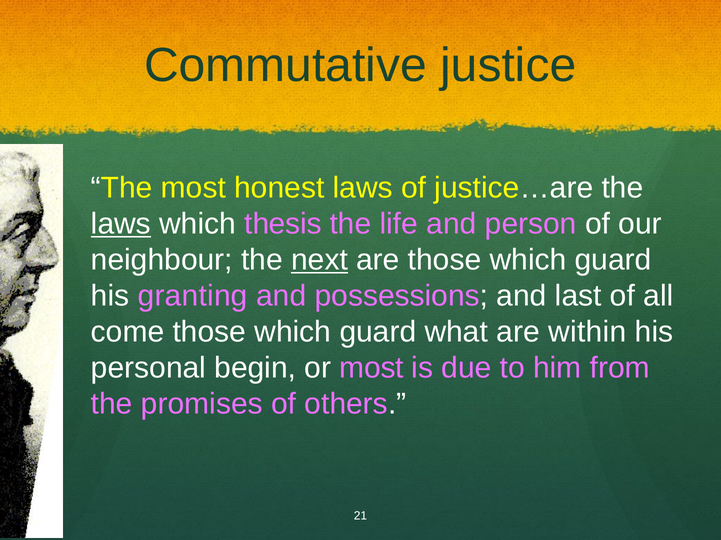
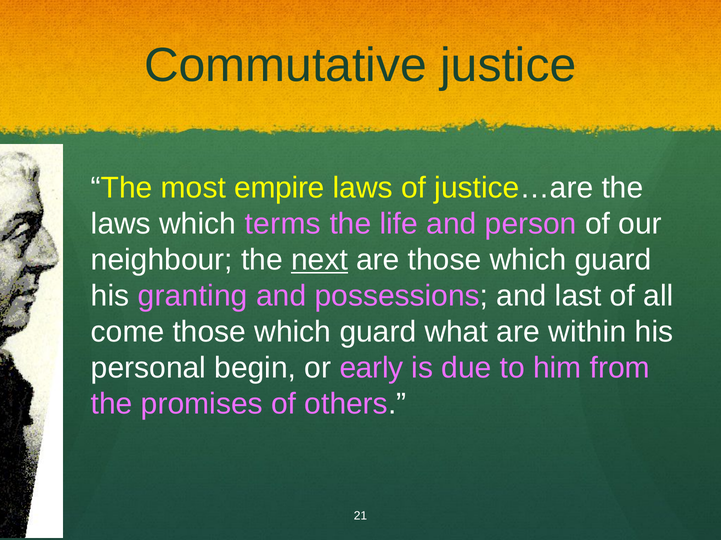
honest: honest -> empire (279, 188)
laws underline: present -> none (121, 224)
thesis: thesis -> terms (283, 224)
or most: most -> early (371, 368)
